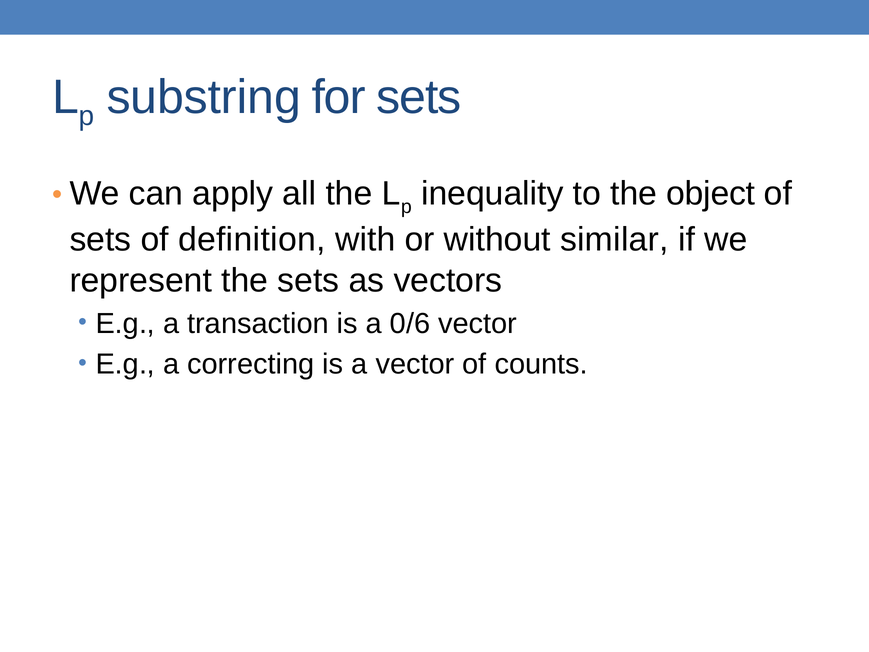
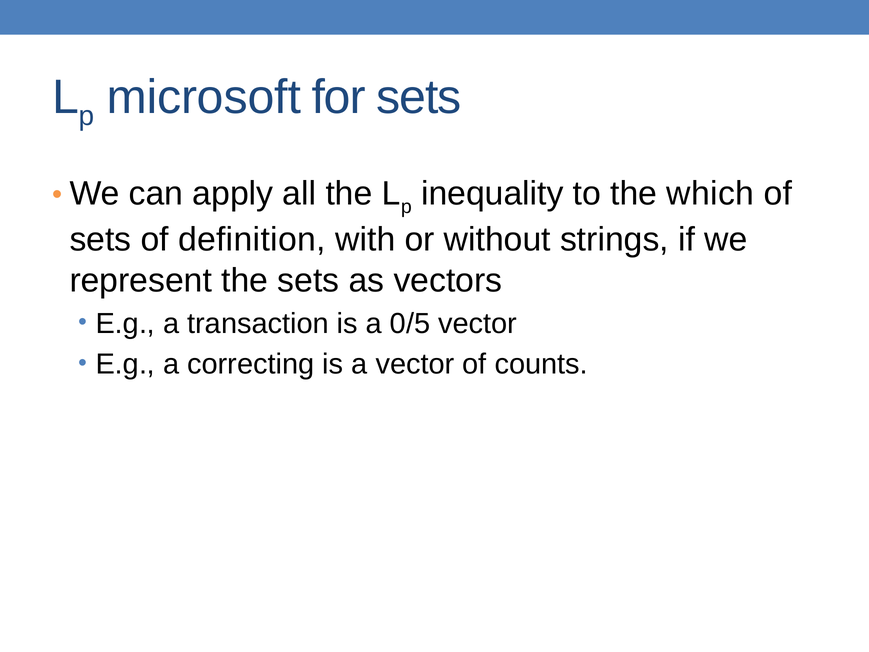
substring: substring -> microsoft (204, 97)
object: object -> which (710, 194)
similar: similar -> strings (614, 240)
0/6: 0/6 -> 0/5 (410, 323)
